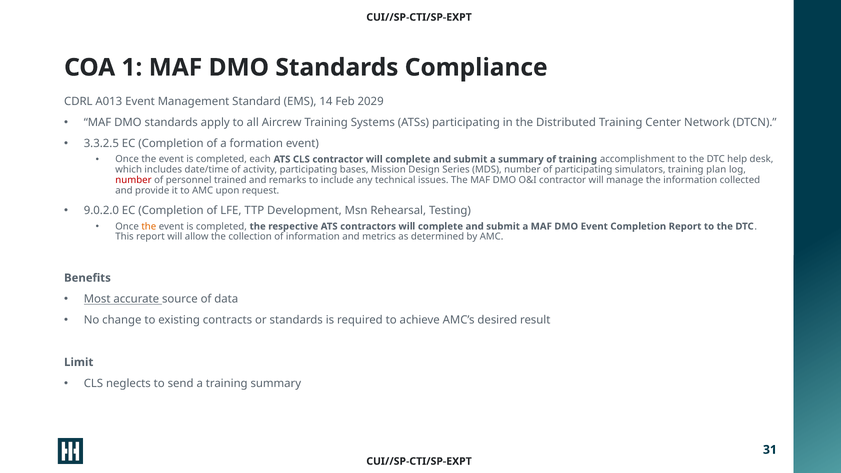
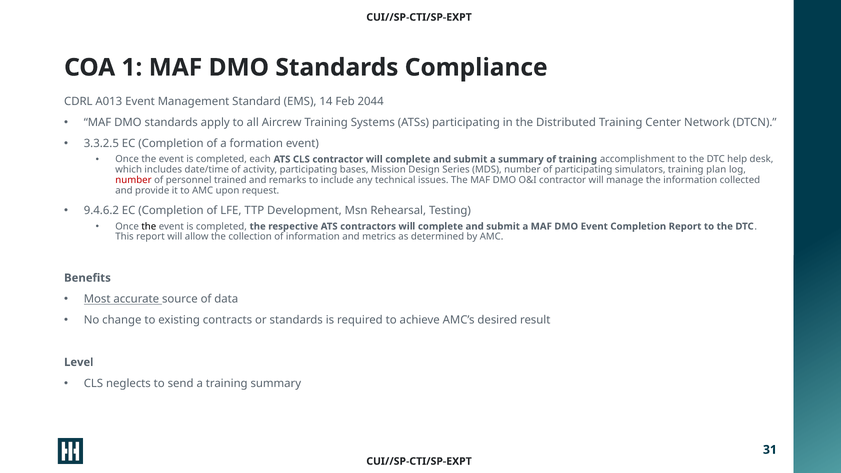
2029: 2029 -> 2044 (371, 101)
9.0.2.0: 9.0.2.0 -> 9.4.6.2 (101, 211)
the colour: orange -> black (149, 226)
Limit: Limit -> Level (79, 362)
